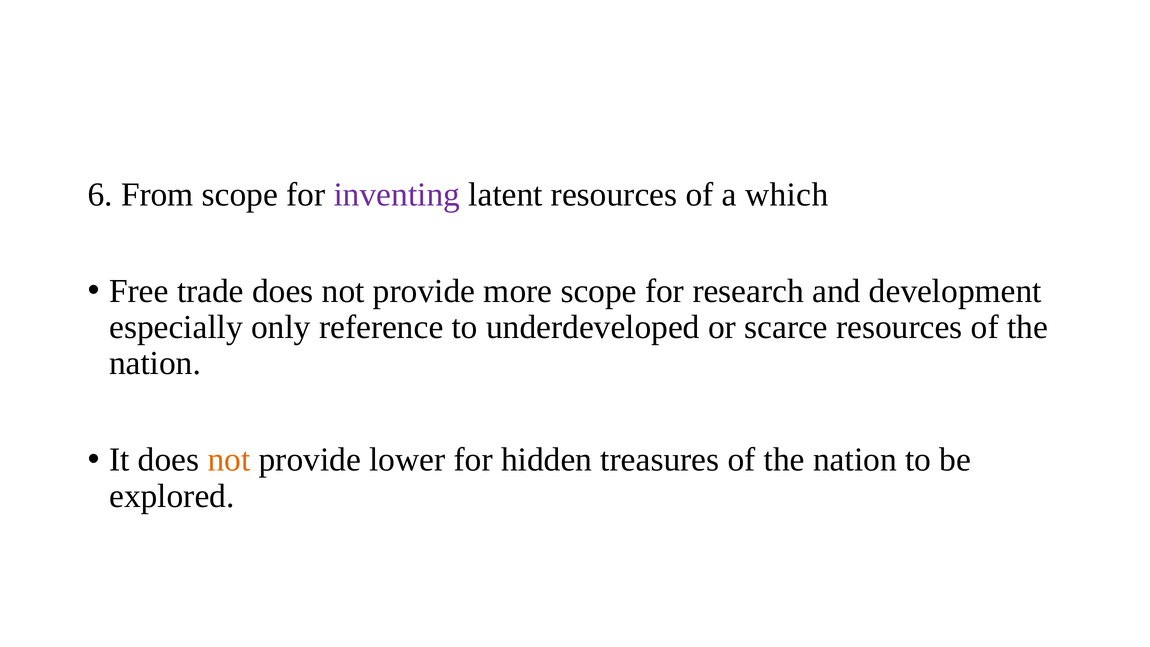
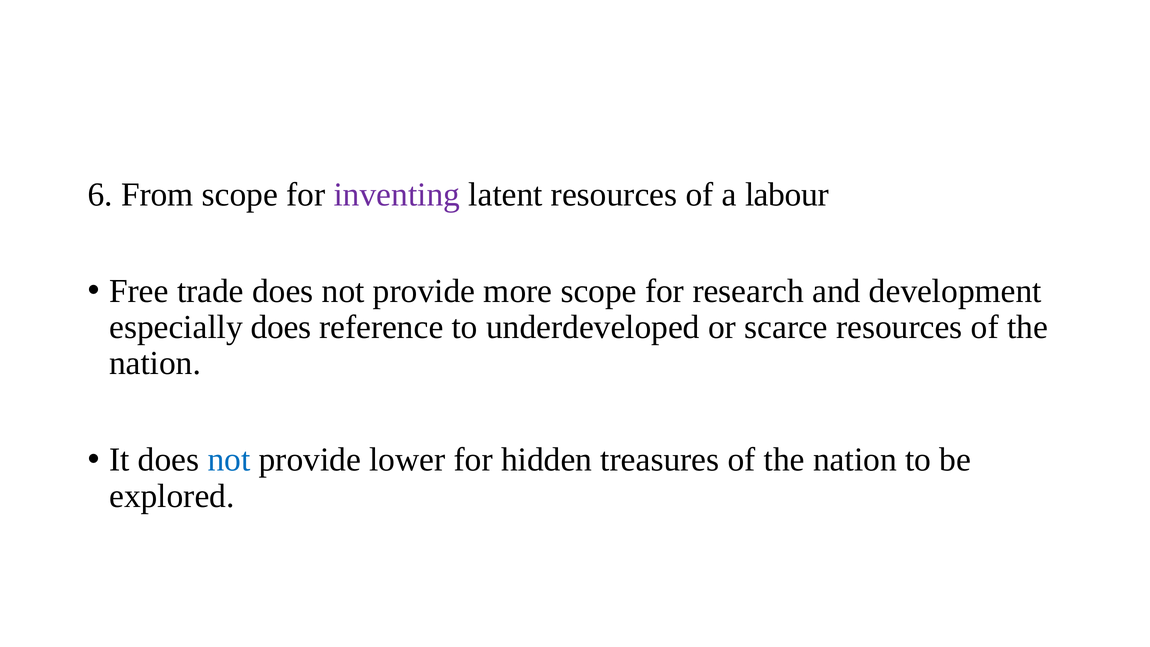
which: which -> labour (787, 194)
especially only: only -> does (281, 327)
not colour: orange -> blue (229, 460)
